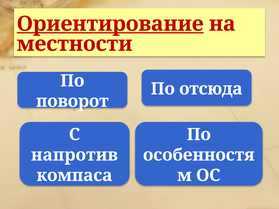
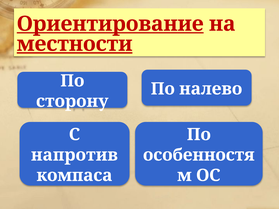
местности underline: none -> present (75, 44)
отсюда: отсюда -> налево (211, 89)
поворот: поворот -> сторону (72, 101)
